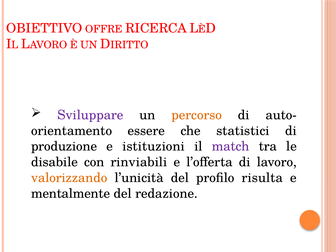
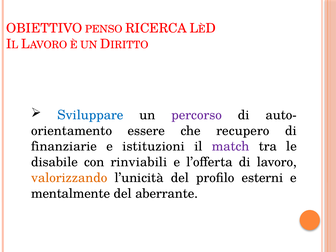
OFFRE: OFFRE -> PENSO (104, 29)
Sviluppare colour: purple -> blue (90, 115)
percorso colour: orange -> purple (197, 115)
statistici: statistici -> recupero (243, 131)
produzione: produzione -> finanziarie (64, 146)
risulta: risulta -> esterni (262, 178)
redazione: redazione -> aberrante (167, 193)
